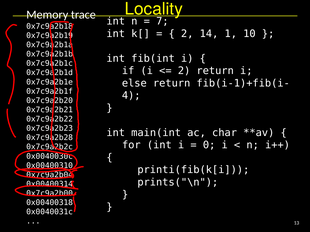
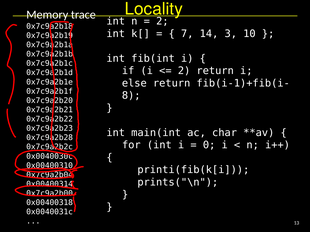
7: 7 -> 2 (162, 21)
2: 2 -> 7 (187, 34)
1: 1 -> 3 (231, 34)
4: 4 -> 8 (131, 96)
